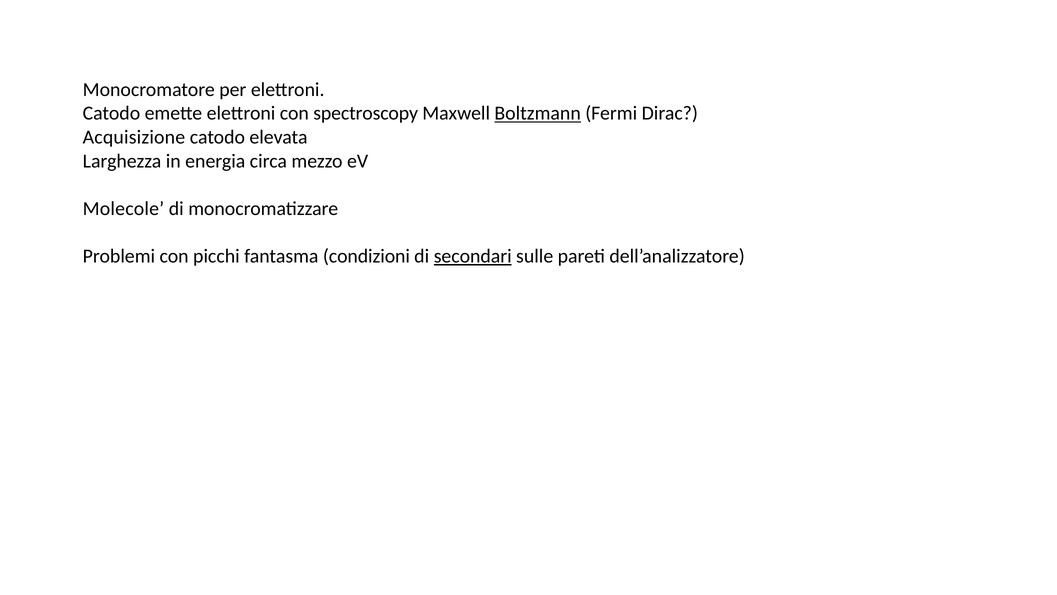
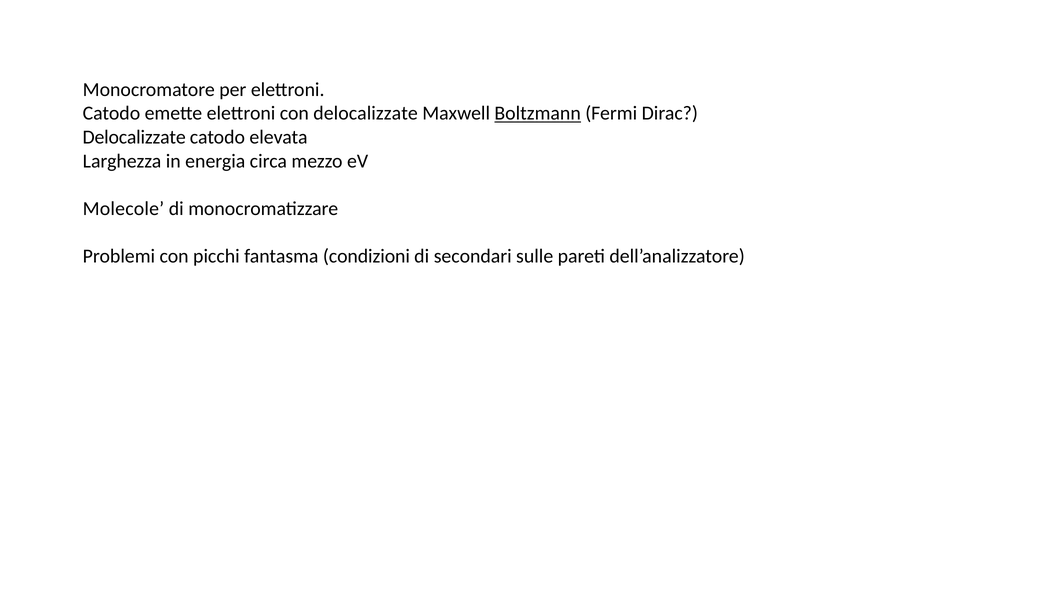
con spectroscopy: spectroscopy -> delocalizzate (366, 113)
Acquisizione: Acquisizione -> Delocalizzate (134, 137)
secondari underline: present -> none (473, 256)
